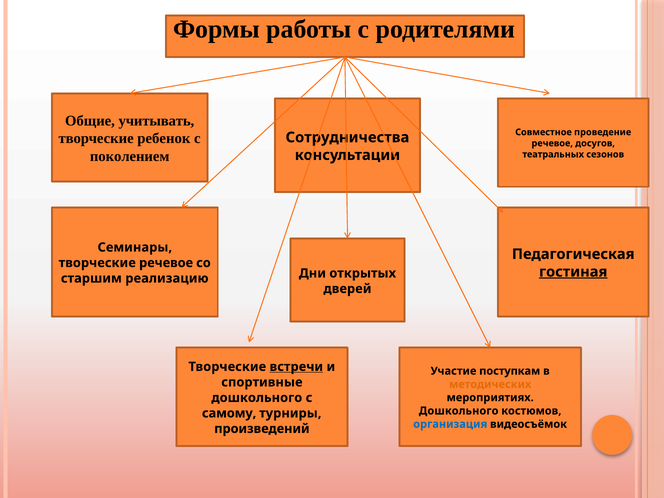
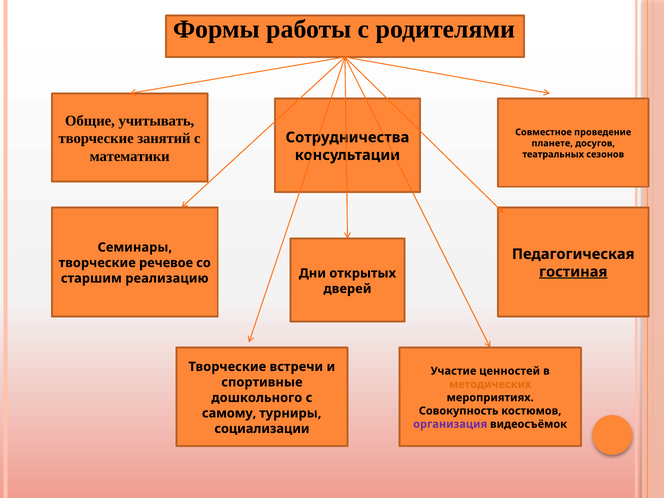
ребенок: ребенок -> занятий (164, 138)
речевое: речевое -> планете (552, 143)
поколением: поколением -> математики (130, 156)
встречи underline: present -> none (296, 367)
поступкам: поступкам -> ценностей (510, 371)
Дошкольного: Дошкольного -> Совокупность (459, 411)
организация colour: blue -> purple (450, 424)
произведений: произведений -> социализации (262, 429)
